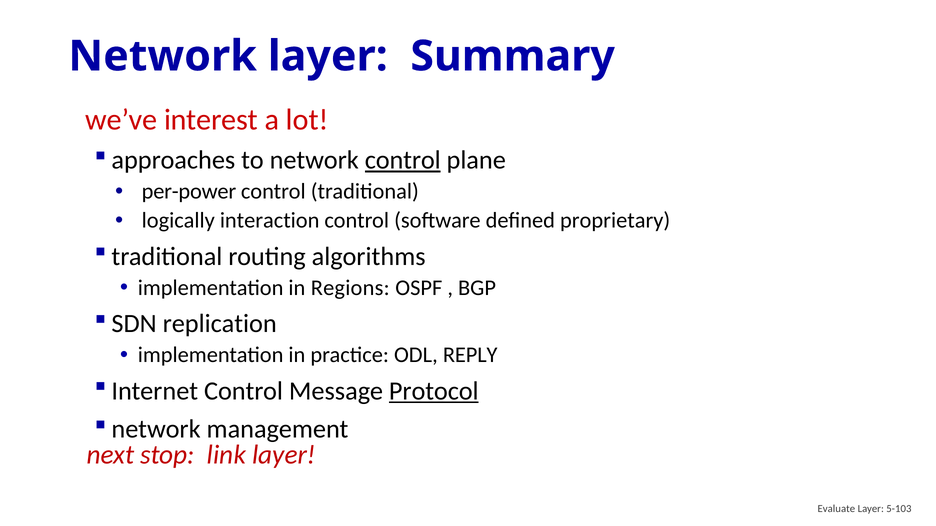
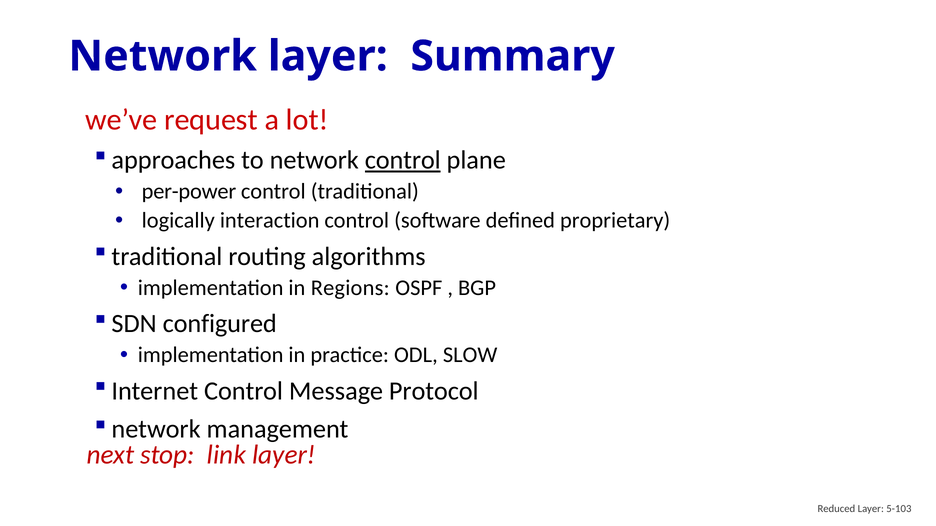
interest: interest -> request (211, 120)
replication: replication -> configured (220, 324)
REPLY: REPLY -> SLOW (470, 355)
Protocol underline: present -> none (434, 391)
Evaluate: Evaluate -> Reduced (836, 509)
